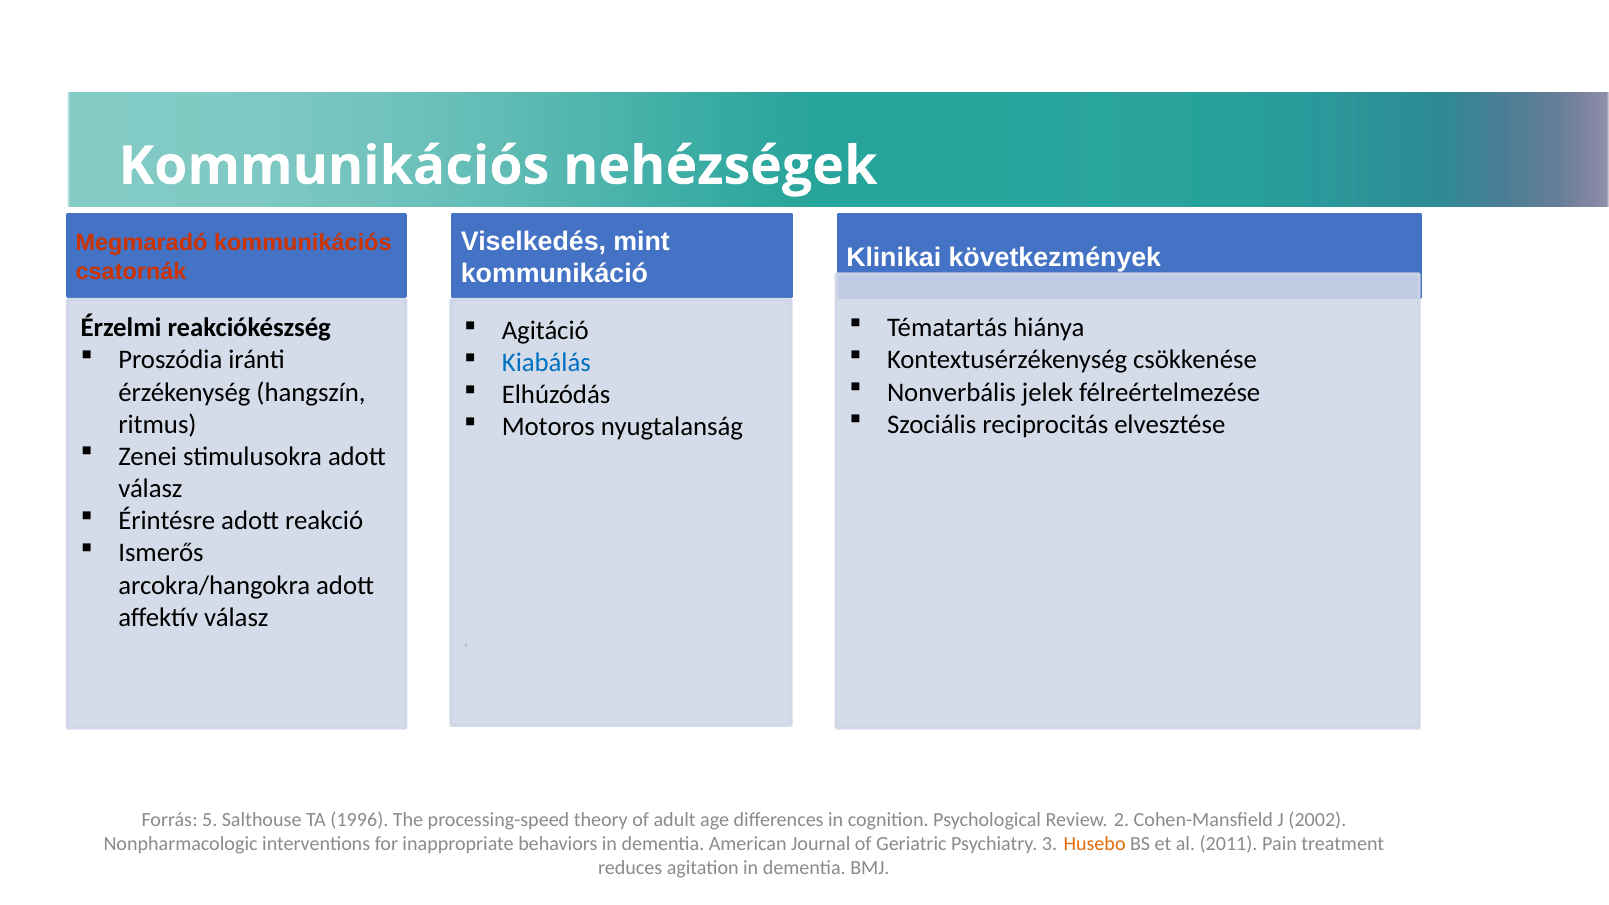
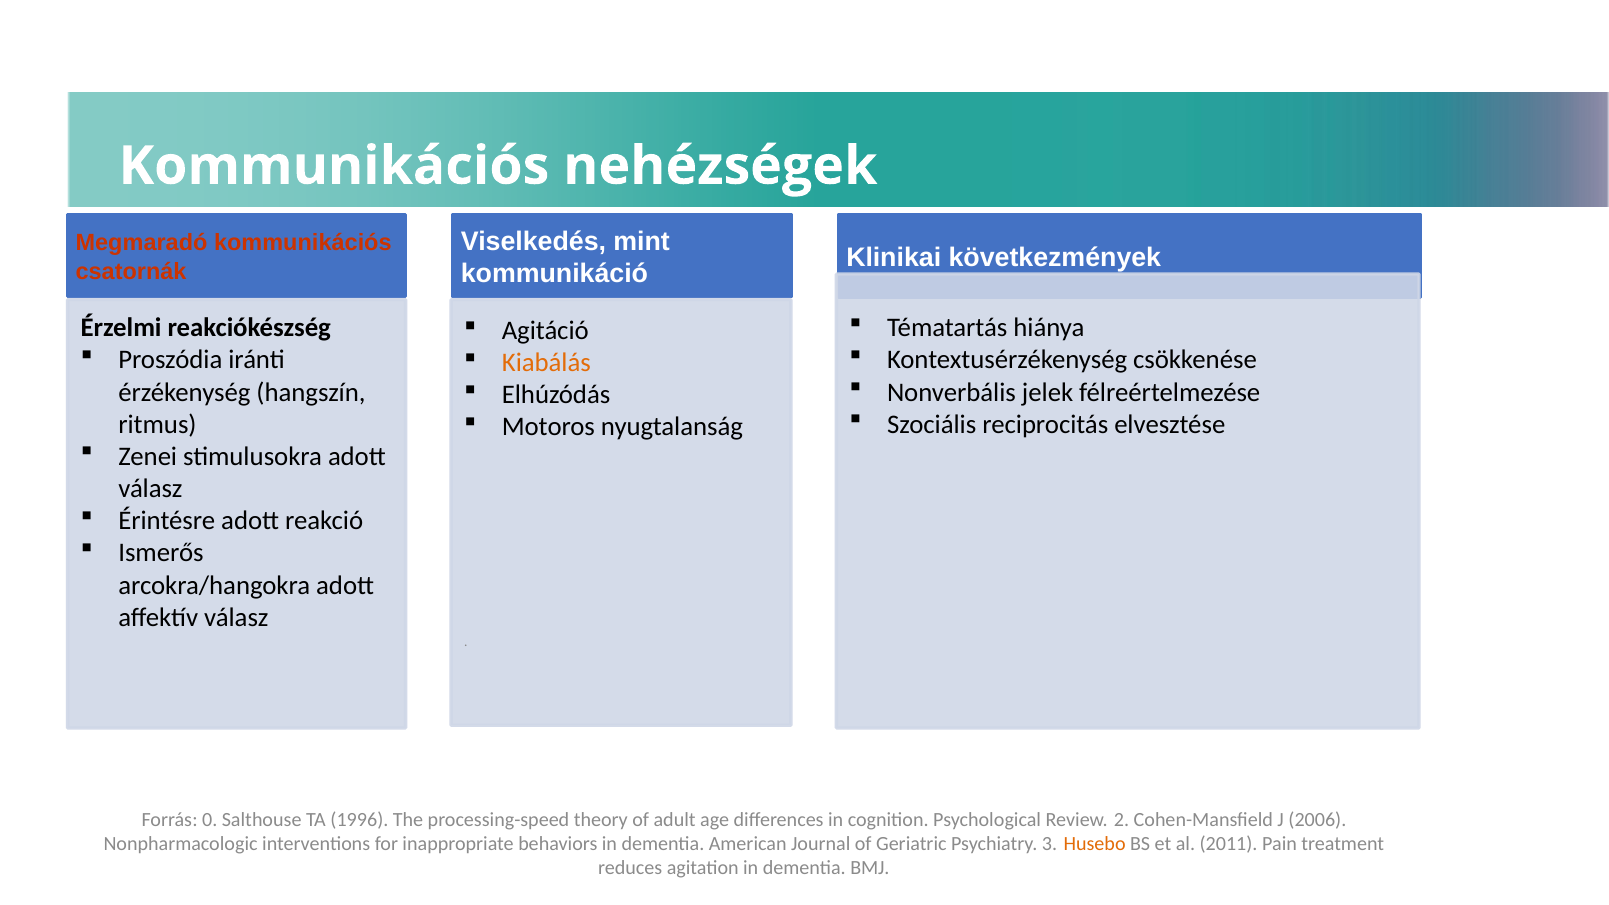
Kiabálás colour: blue -> orange (546, 363)
5: 5 -> 0 (210, 820)
2002: 2002 -> 2006 (1317, 820)
